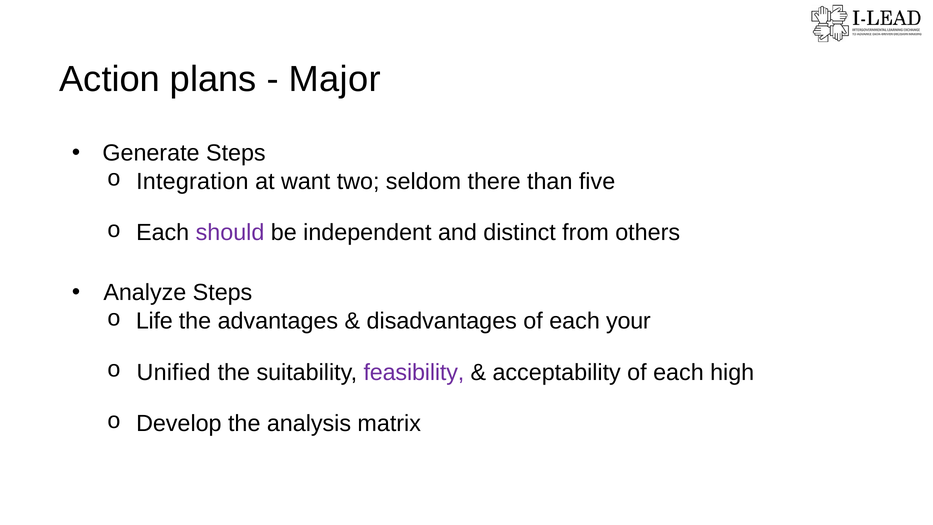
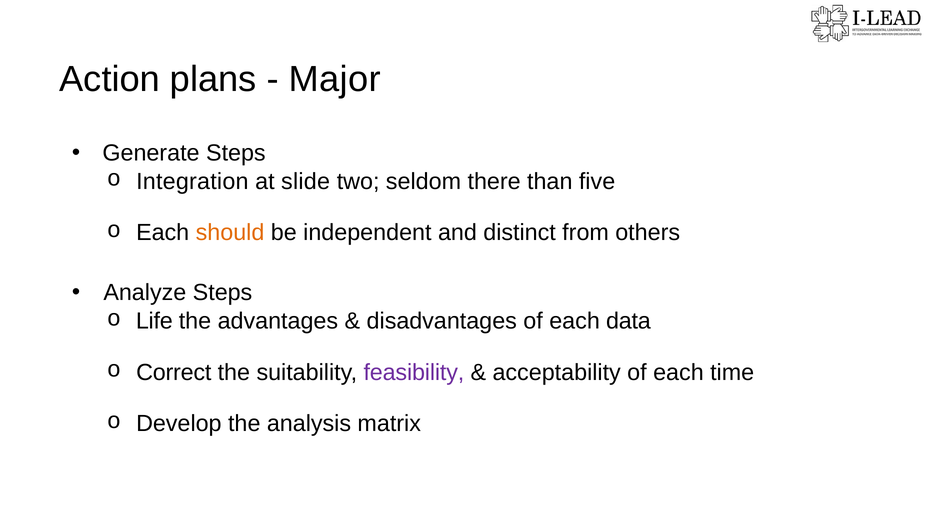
want: want -> slide (306, 181)
should colour: purple -> orange (230, 233)
your: your -> data (628, 321)
Unified: Unified -> Correct (174, 372)
high: high -> time (732, 372)
